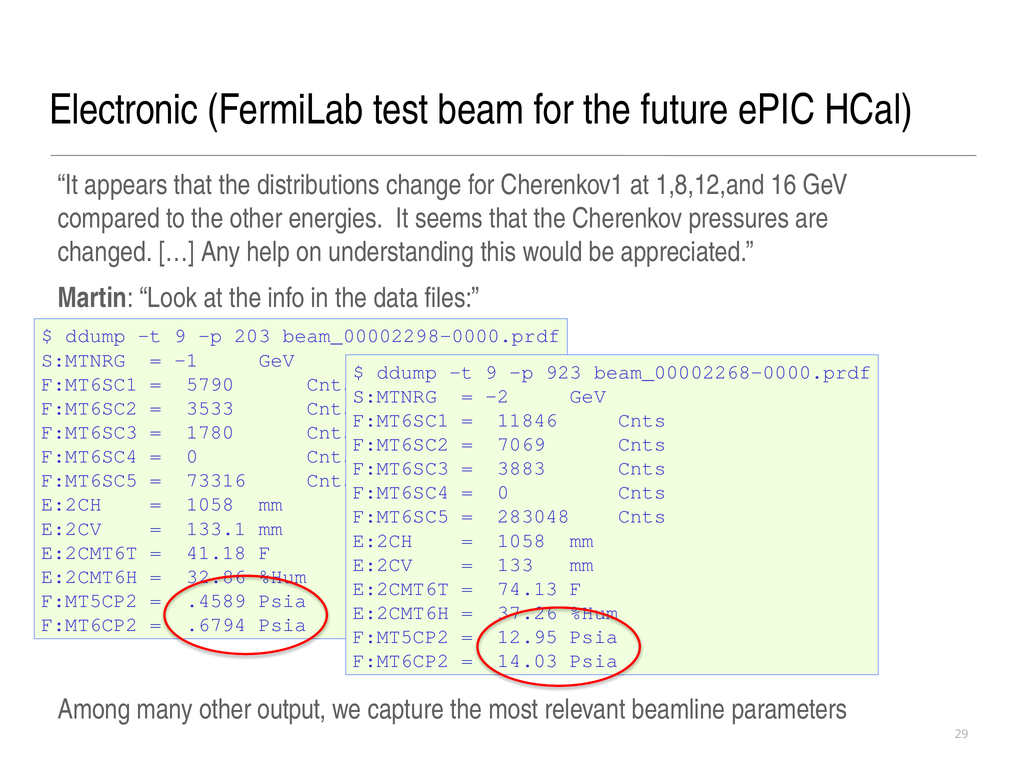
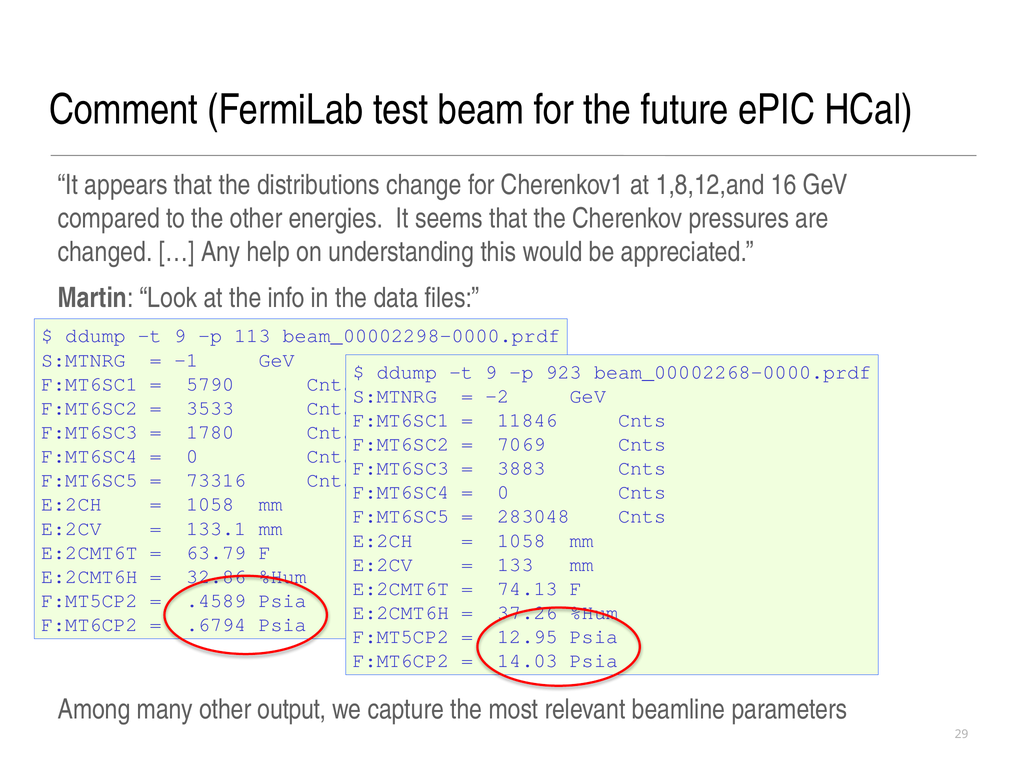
Electronic: Electronic -> Comment (124, 110)
203: 203 -> 113 (253, 336)
41.18: 41.18 -> 63.79 (216, 553)
